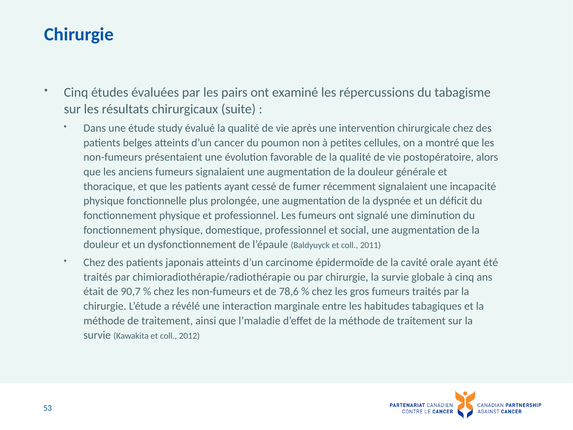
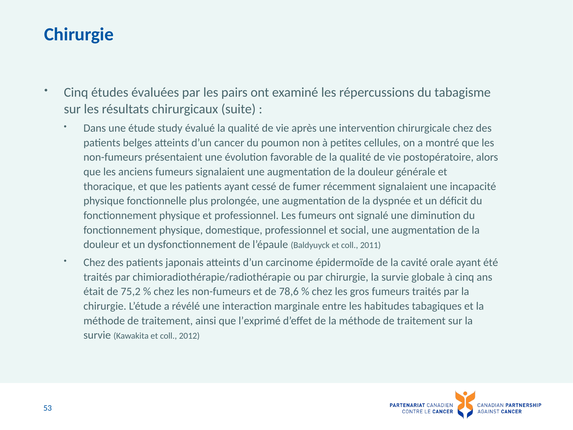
90,7: 90,7 -> 75,2 (131, 291)
l’maladie: l’maladie -> l’exprimé (260, 321)
